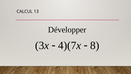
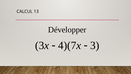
8: 8 -> 3 (95, 45)
